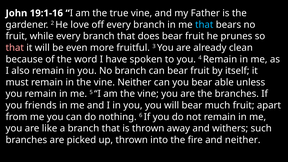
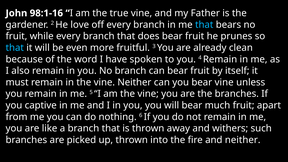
19:1-16: 19:1-16 -> 98:1-16 (46, 13)
that colour: pink -> light blue (15, 48)
bear able: able -> vine (224, 82)
friends: friends -> captive (41, 105)
